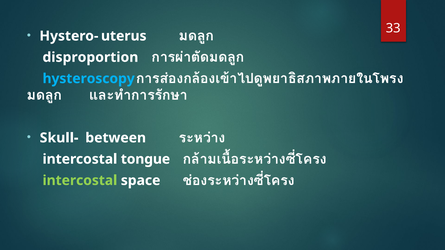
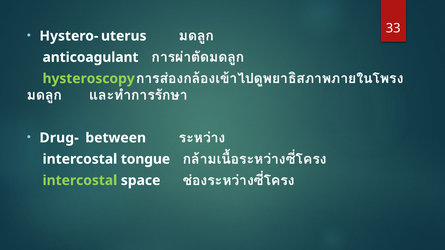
disproportion: disproportion -> anticoagulant (90, 57)
hysteroscopy colour: light blue -> light green (89, 79)
Skull-: Skull- -> Drug- (59, 138)
